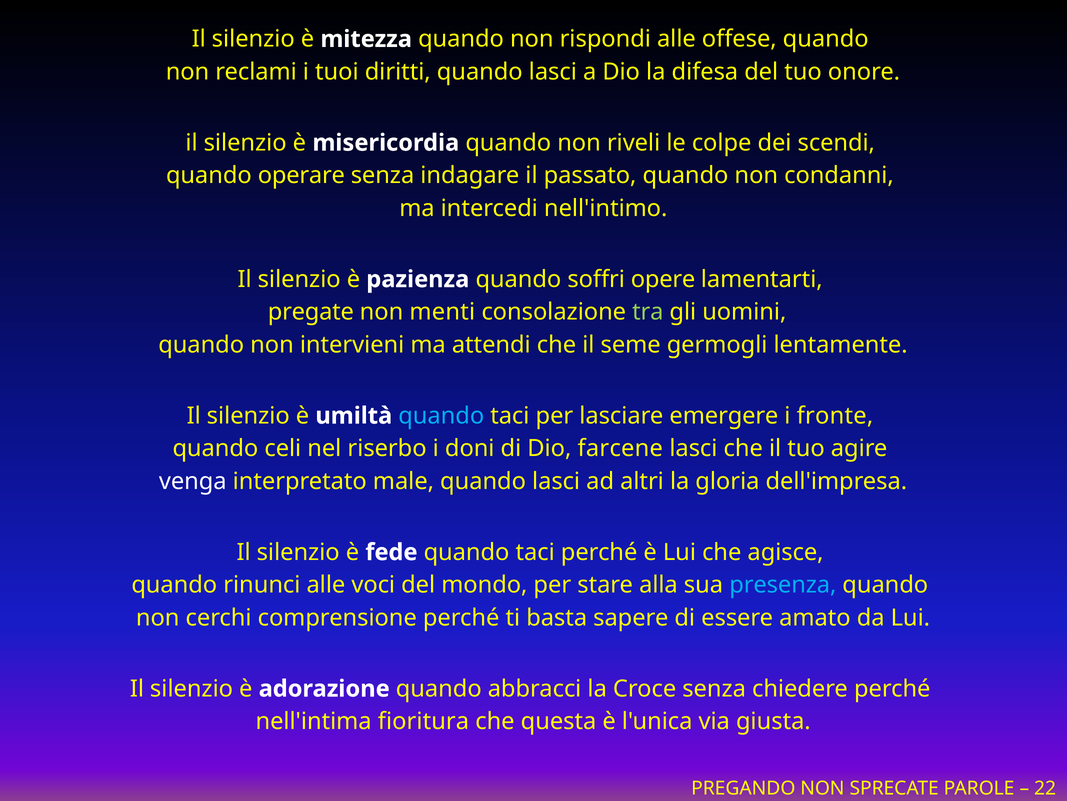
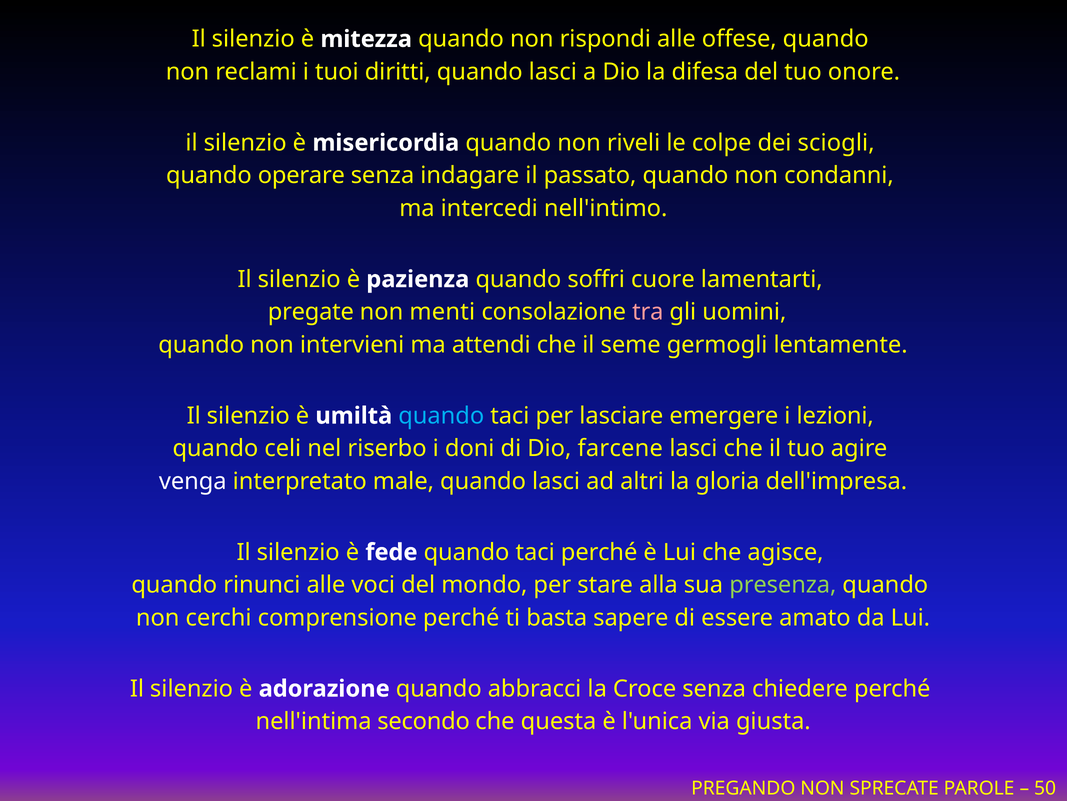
scendi: scendi -> sciogli (836, 143)
opere: opere -> cuore (663, 279)
tra colour: light green -> pink (648, 312)
fronte: fronte -> lezioni (835, 415)
presenza colour: light blue -> light green (783, 584)
fioritura: fioritura -> secondo (424, 721)
22: 22 -> 50 (1045, 787)
